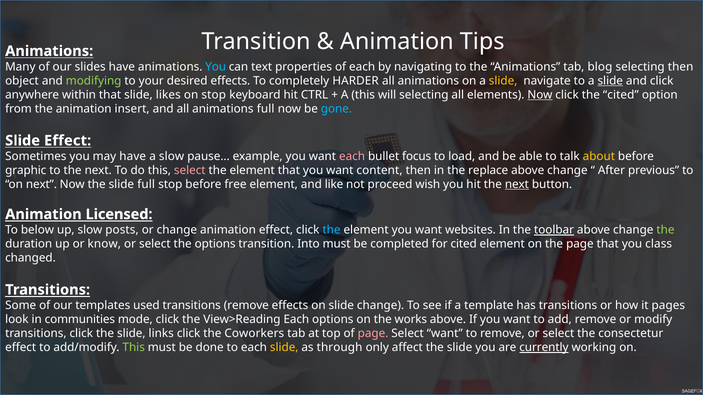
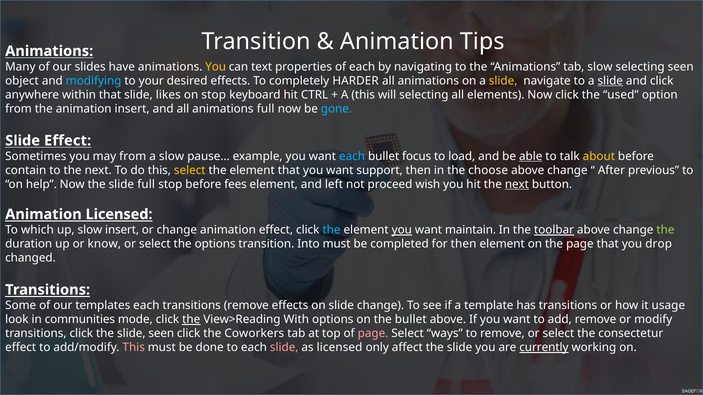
You colour: light blue -> yellow (216, 67)
tab blog: blog -> slow (600, 67)
selecting then: then -> seen (681, 67)
modifying colour: light green -> light blue (94, 81)
Now underline: present -> none (540, 95)
the cited: cited -> used (621, 95)
may have: have -> from (133, 156)
each colour: pink -> light blue (352, 156)
able underline: none -> present (531, 156)
graphic: graphic -> contain (26, 170)
select colour: pink -> yellow (190, 170)
content: content -> support (380, 170)
replace: replace -> choose (488, 170)
on next: next -> help (41, 184)
free: free -> fees (236, 184)
like: like -> left (334, 184)
below: below -> which (37, 230)
slow posts: posts -> insert (122, 230)
you underline: none -> present (402, 230)
websites: websites -> maintain (471, 230)
for cited: cited -> then (464, 244)
class: class -> drop (659, 244)
templates used: used -> each (146, 306)
pages: pages -> usage (668, 306)
the underline: none -> present (191, 320)
View>Reading Each: Each -> With (296, 320)
the works: works -> bullet (411, 320)
slide links: links -> seen (161, 334)
Select want: want -> ways (445, 334)
This colour: light green -> pink (134, 348)
slide colour: yellow -> pink (284, 348)
as through: through -> licensed (340, 348)
